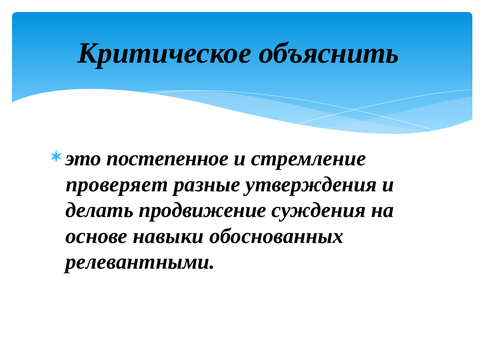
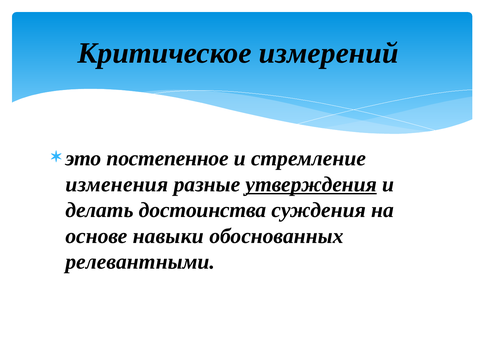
объяснить: объяснить -> измерений (329, 53)
проверяет: проверяет -> изменения (117, 184)
утверждения underline: none -> present (311, 184)
продвижение: продвижение -> достоинства (203, 210)
